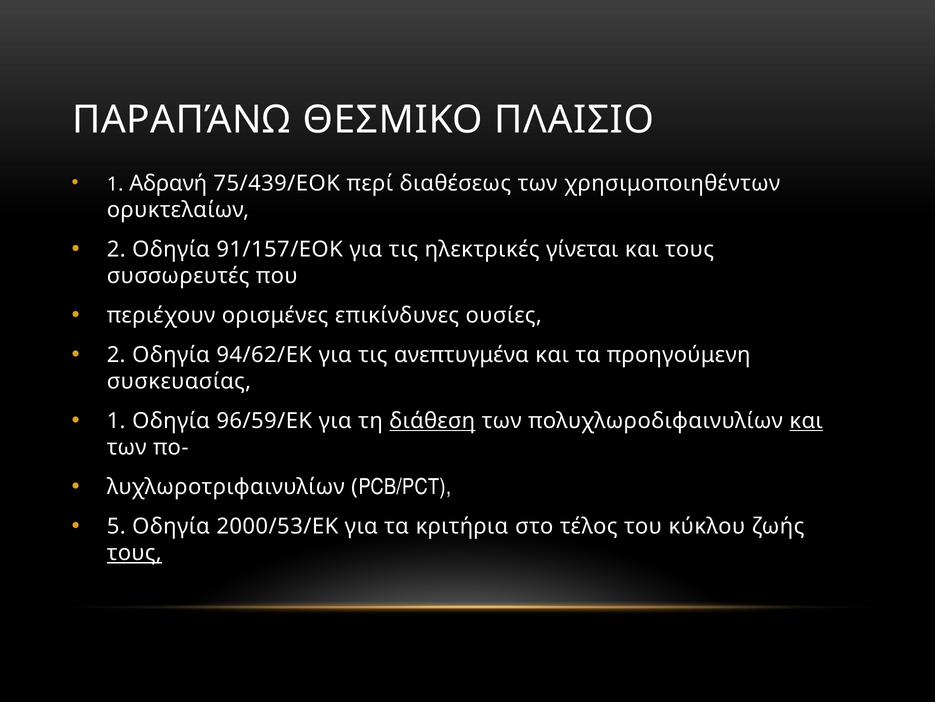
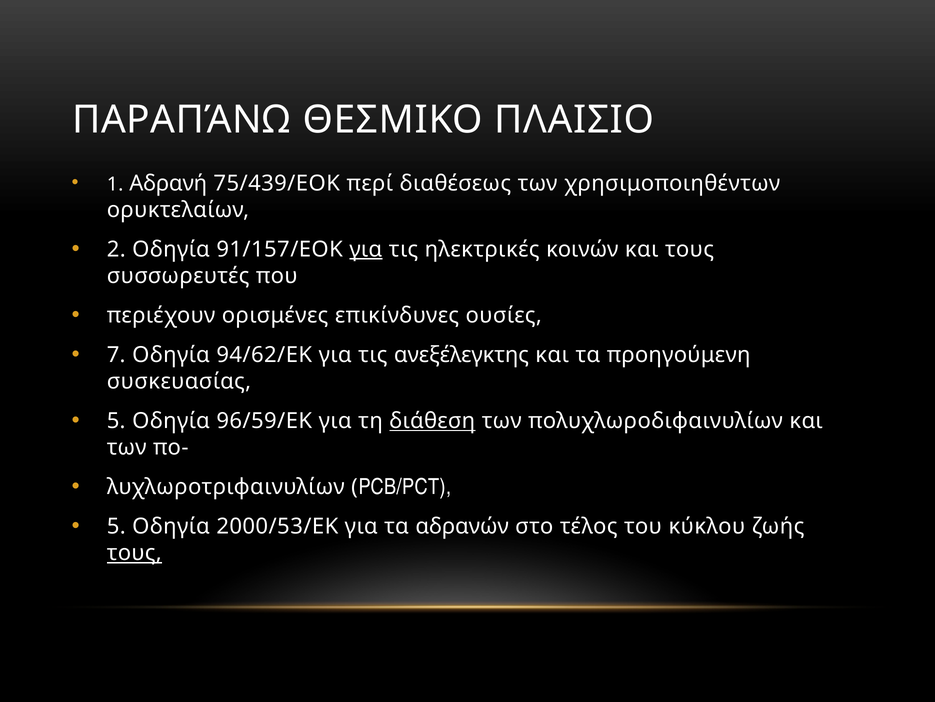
για underline: none -> present (366, 249)
γίνεται: γίνεται -> κοινών (582, 249)
2: 2 -> 7 (116, 355)
ανεπτυγμένα: ανεπτυγμένα -> ανεξέλεγκτης (461, 355)
1: 1 -> 5 (116, 421)
και underline: present -> none (806, 421)
κριτήρια: κριτήρια -> αδρανών (462, 526)
